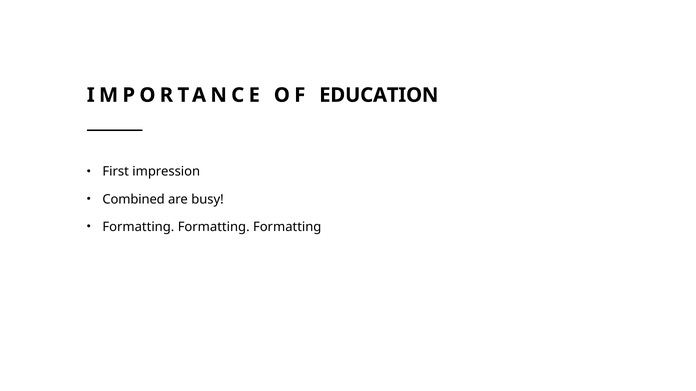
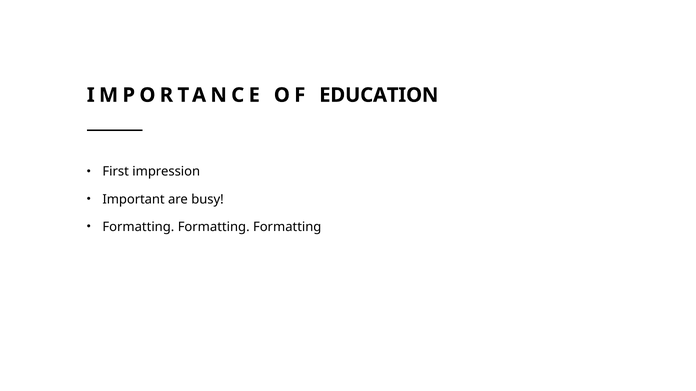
Combined: Combined -> Important (134, 199)
